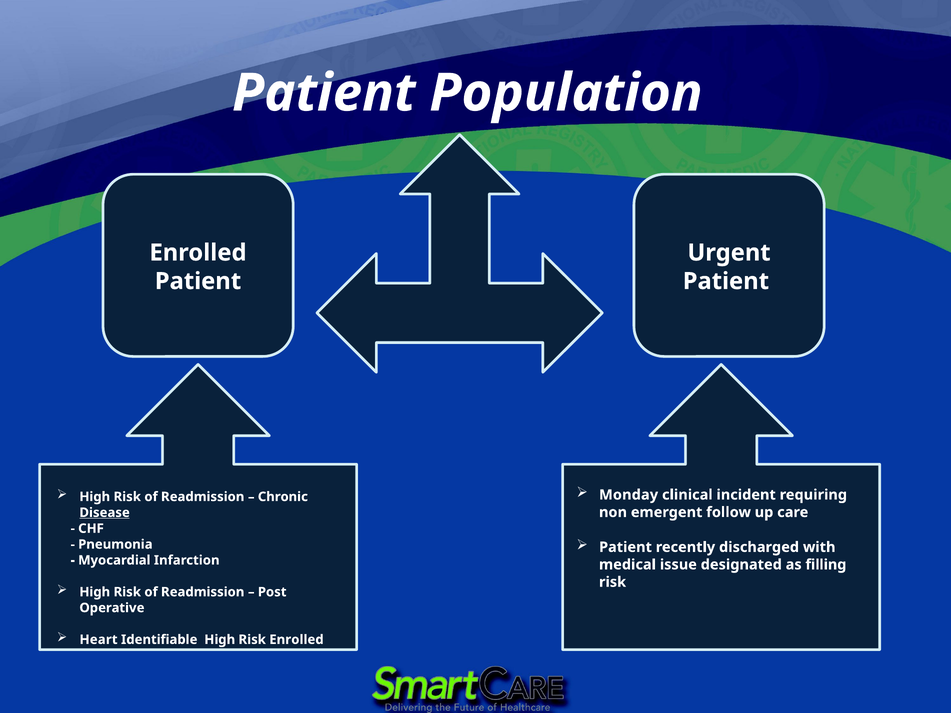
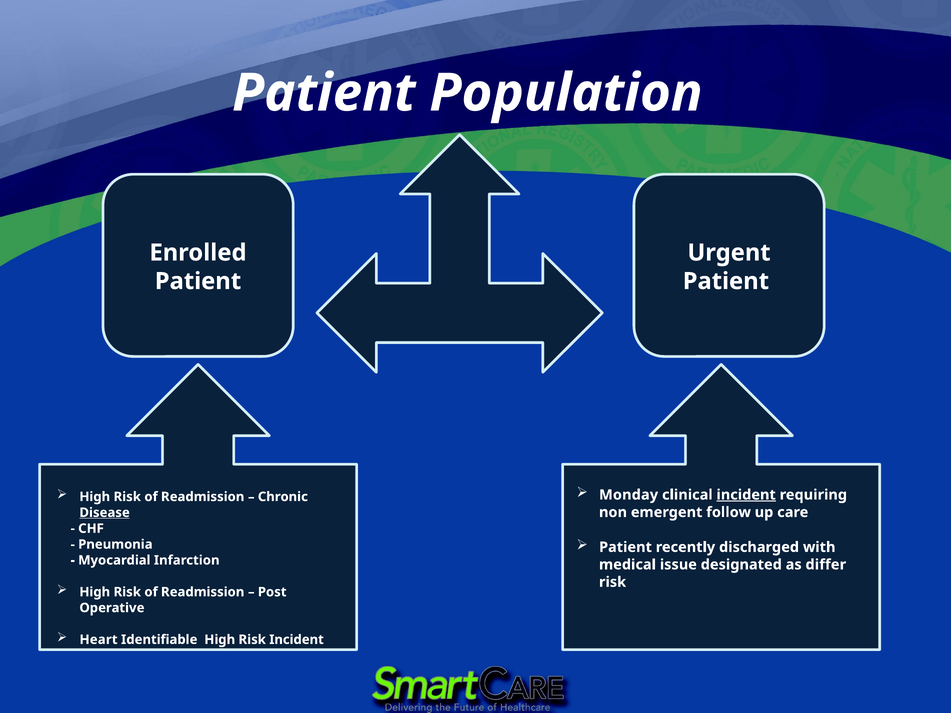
incident underline: none -> present (746, 495)
filling: filling -> differ (826, 565)
Risk Enrolled: Enrolled -> Incident (297, 640)
